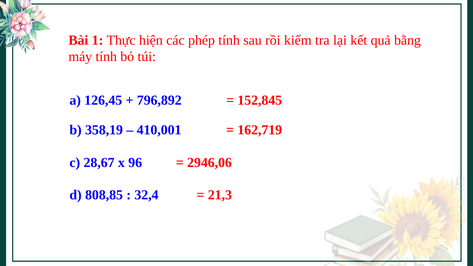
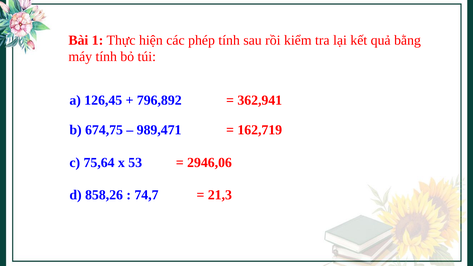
152,845: 152,845 -> 362,941 (260, 100)
358,19: 358,19 -> 674,75 (104, 130)
410,001: 410,001 -> 989,471 (159, 130)
28,67: 28,67 -> 75,64 (99, 163)
96: 96 -> 53 (135, 163)
808,85: 808,85 -> 858,26 (104, 195)
32,4: 32,4 -> 74,7 (146, 195)
